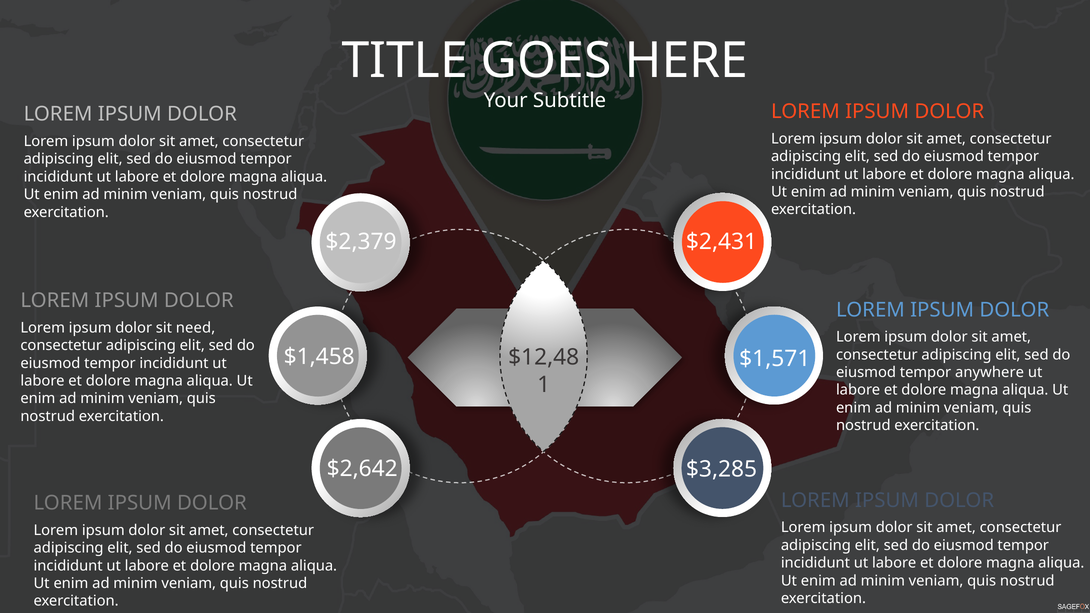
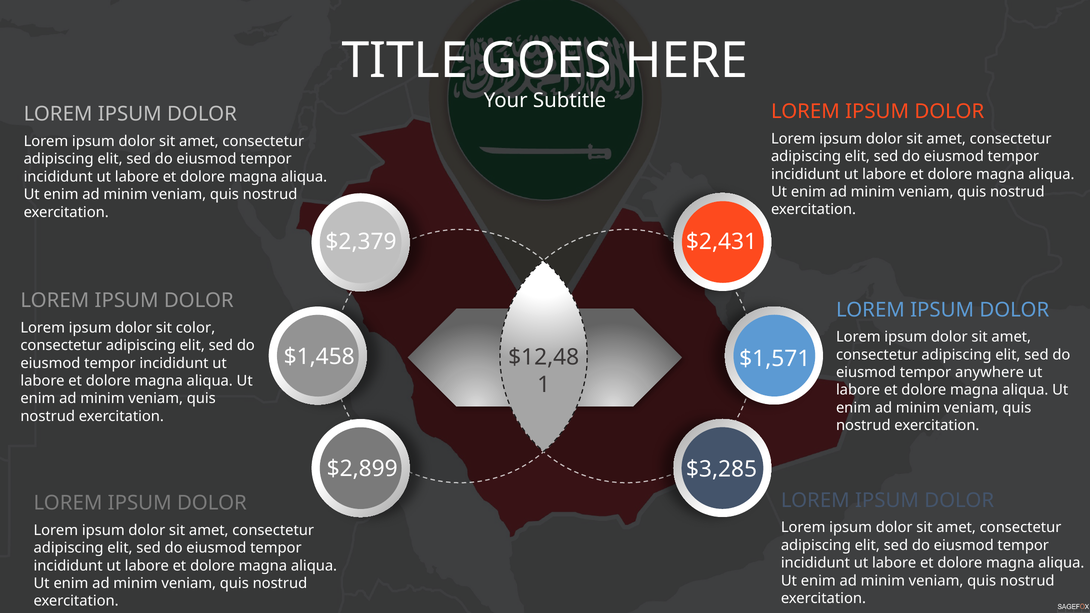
need: need -> color (196, 328)
$2,642: $2,642 -> $2,899 (362, 469)
